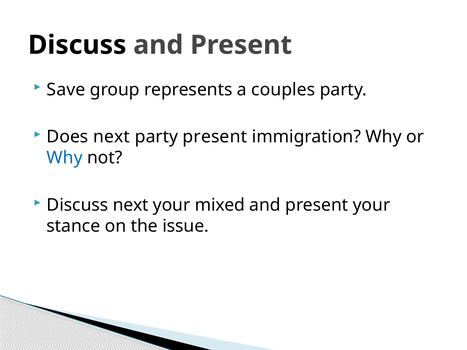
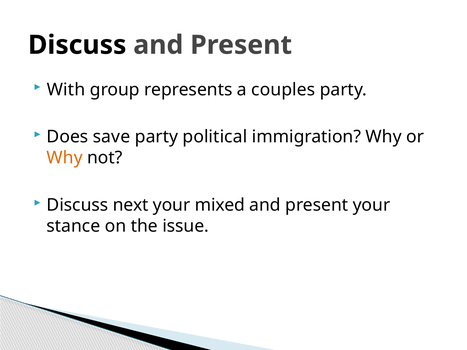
Save: Save -> With (66, 90)
Does next: next -> save (111, 137)
party present: present -> political (215, 137)
Why colour: blue -> orange (65, 158)
